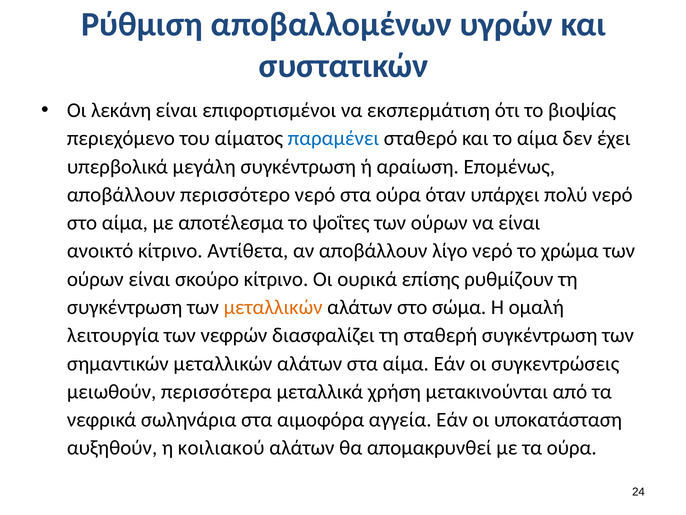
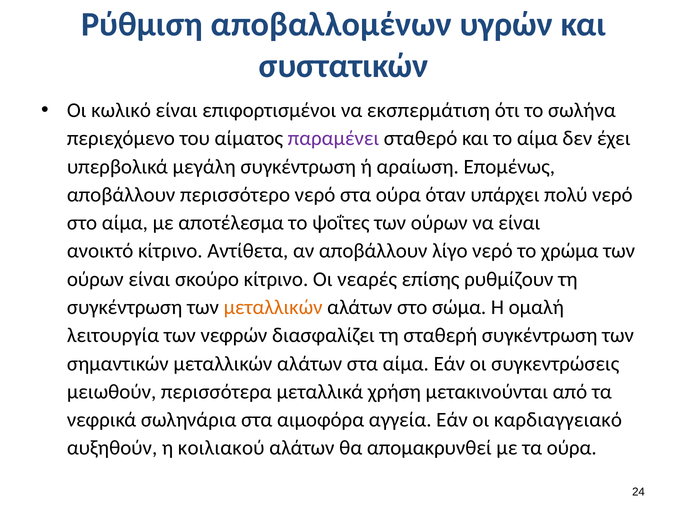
λεκάνη: λεκάνη -> κωλικό (121, 110)
βιοψίας: βιοψίας -> σωλήνα (582, 110)
παραμένει colour: blue -> purple (333, 138)
ουρικά: ουρικά -> νεαρές (367, 279)
υποκατάσταση: υποκατάσταση -> καρδιαγγειακό (558, 419)
